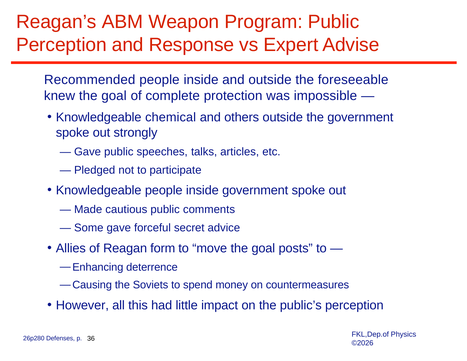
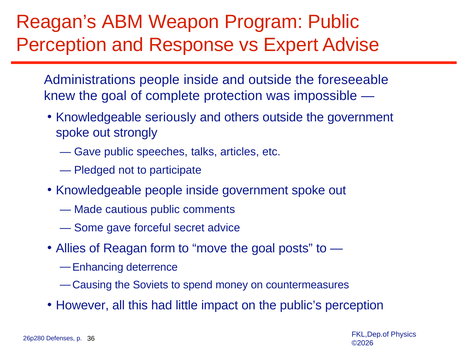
Recommended: Recommended -> Administrations (90, 80)
chemical: chemical -> seriously (171, 117)
